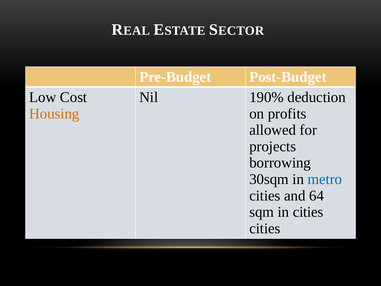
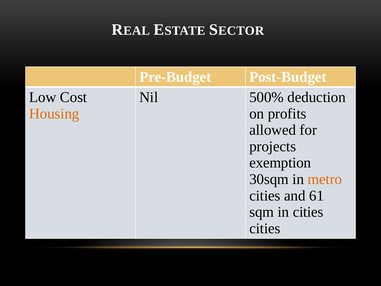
190%: 190% -> 500% (267, 97)
borrowing: borrowing -> exemption (280, 163)
metro colour: blue -> orange (325, 179)
64: 64 -> 61 (317, 195)
